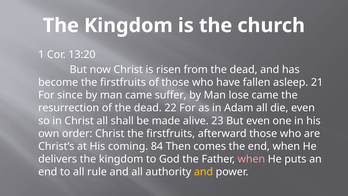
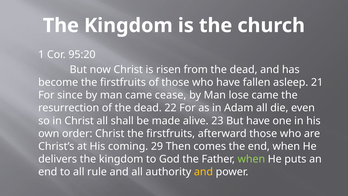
13:20: 13:20 -> 95:20 (82, 55)
suffer: suffer -> cease (171, 95)
But even: even -> have (258, 121)
84: 84 -> 29 (157, 146)
when colour: pink -> light green (251, 159)
